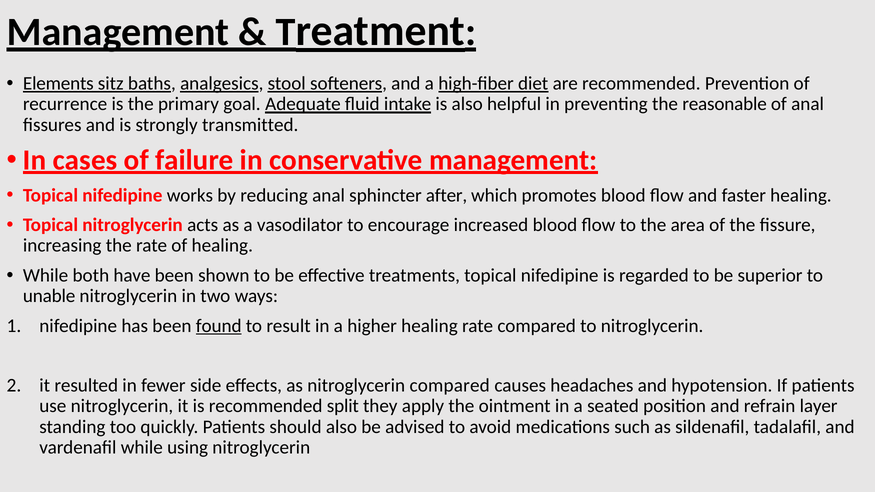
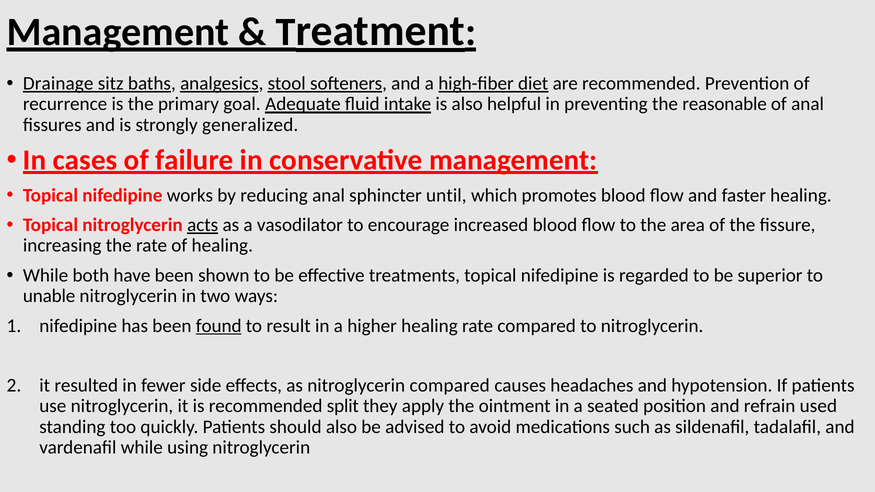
Elements: Elements -> Drainage (58, 84)
transmitted: transmitted -> generalized (250, 125)
after: after -> until (446, 195)
acts underline: none -> present (203, 225)
layer: layer -> used (818, 406)
